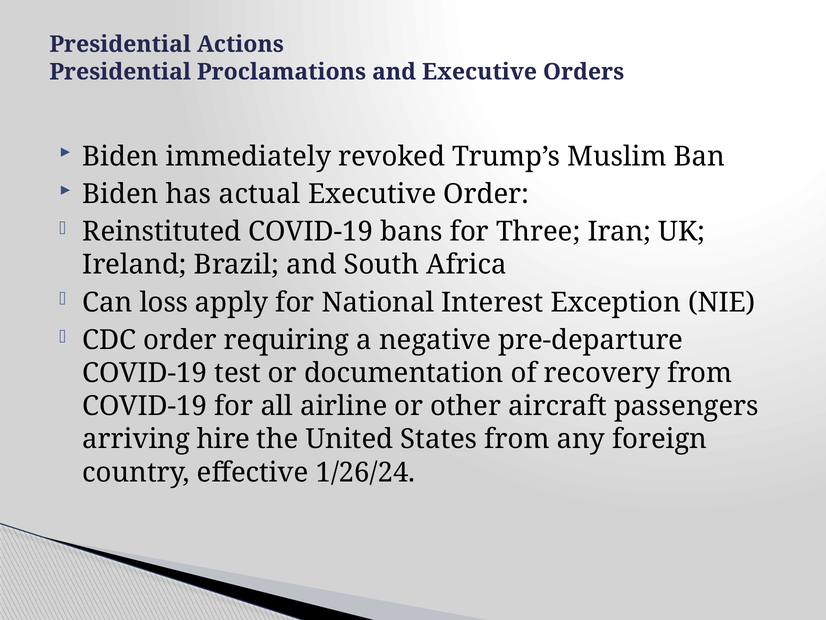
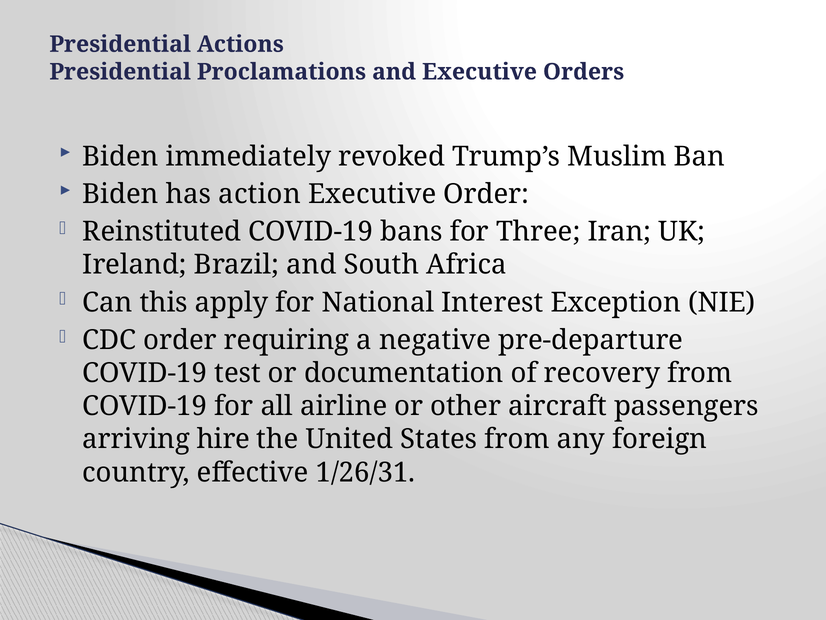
actual: actual -> action (260, 194)
loss: loss -> this (164, 302)
1/26/24: 1/26/24 -> 1/26/31 (365, 472)
